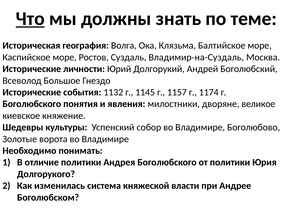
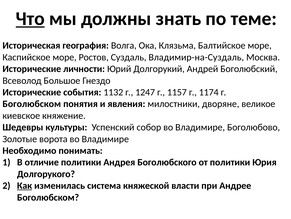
1145: 1145 -> 1247 (145, 92)
Боголюбского: Боголюбского -> Боголюбском (32, 104)
Как underline: none -> present (25, 185)
